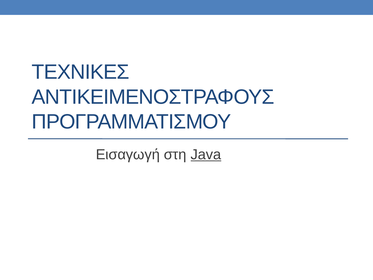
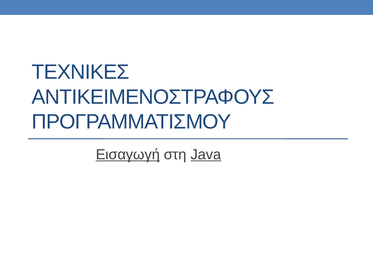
Εισαγωγή underline: none -> present (128, 155)
